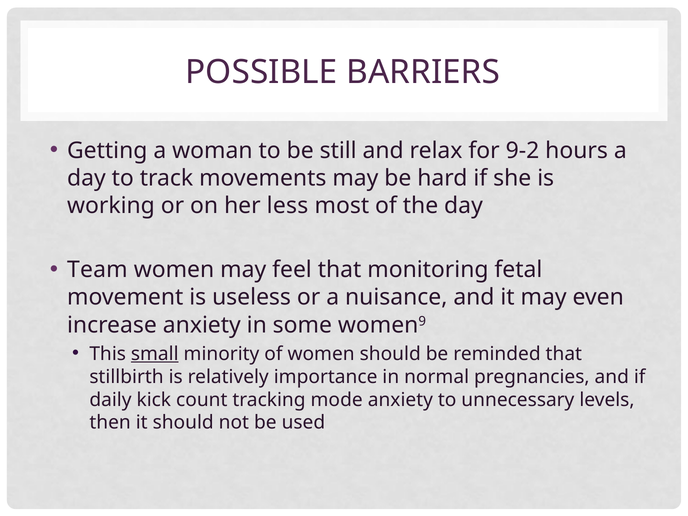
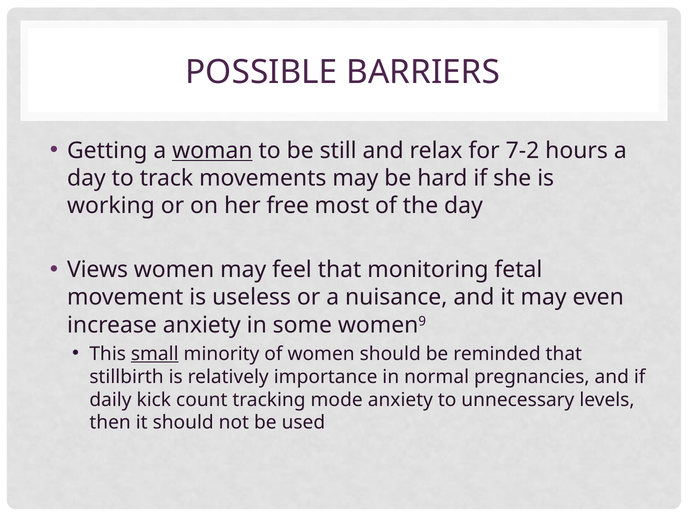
woman underline: none -> present (212, 151)
9-2: 9-2 -> 7-2 (523, 151)
less: less -> free (288, 206)
Team: Team -> Views (98, 270)
